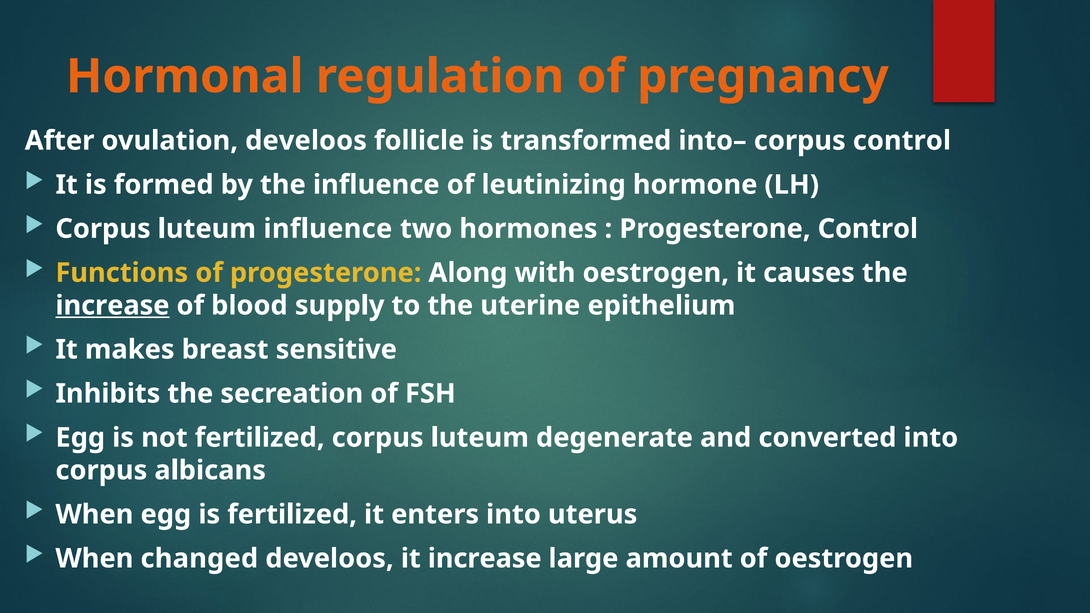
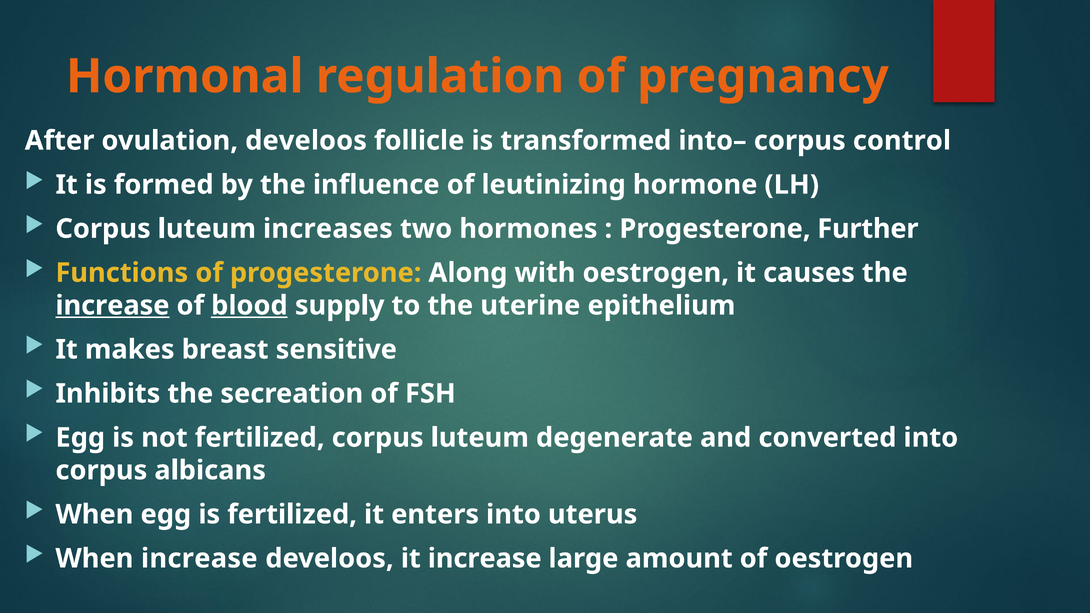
luteum influence: influence -> increases (328, 229)
Progesterone Control: Control -> Further (868, 229)
blood underline: none -> present (249, 306)
When changed: changed -> increase (199, 559)
